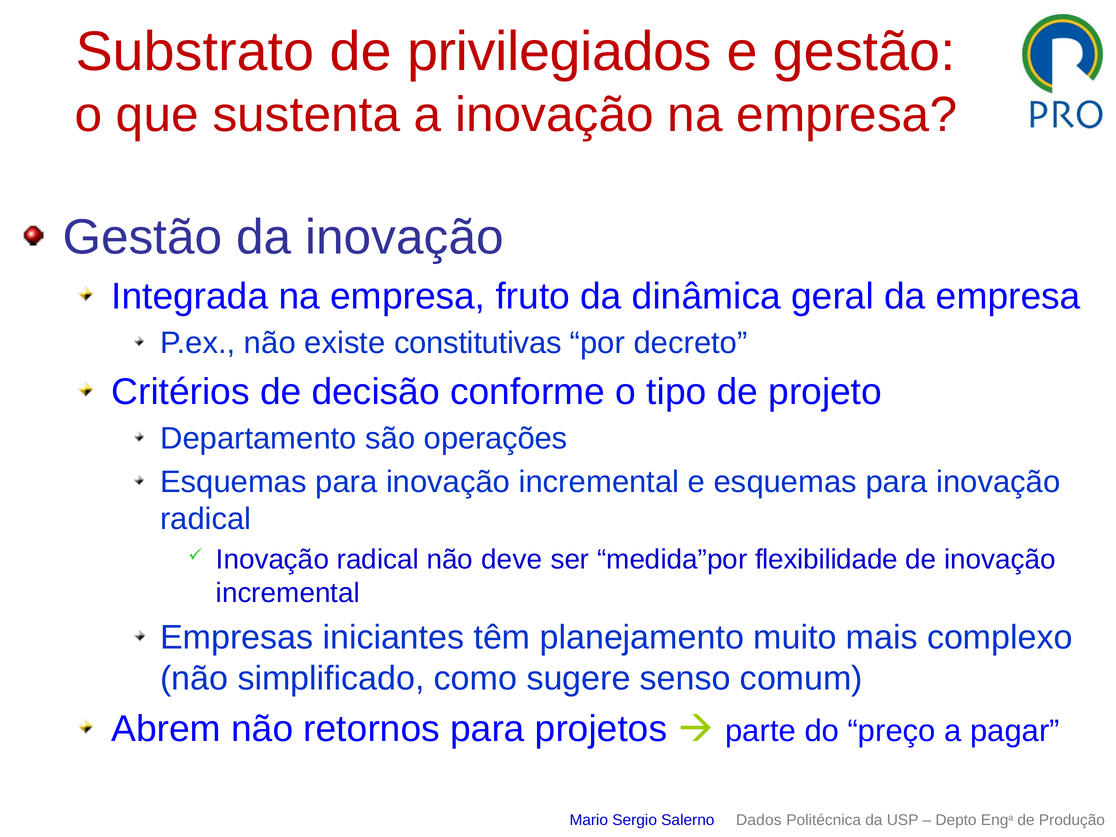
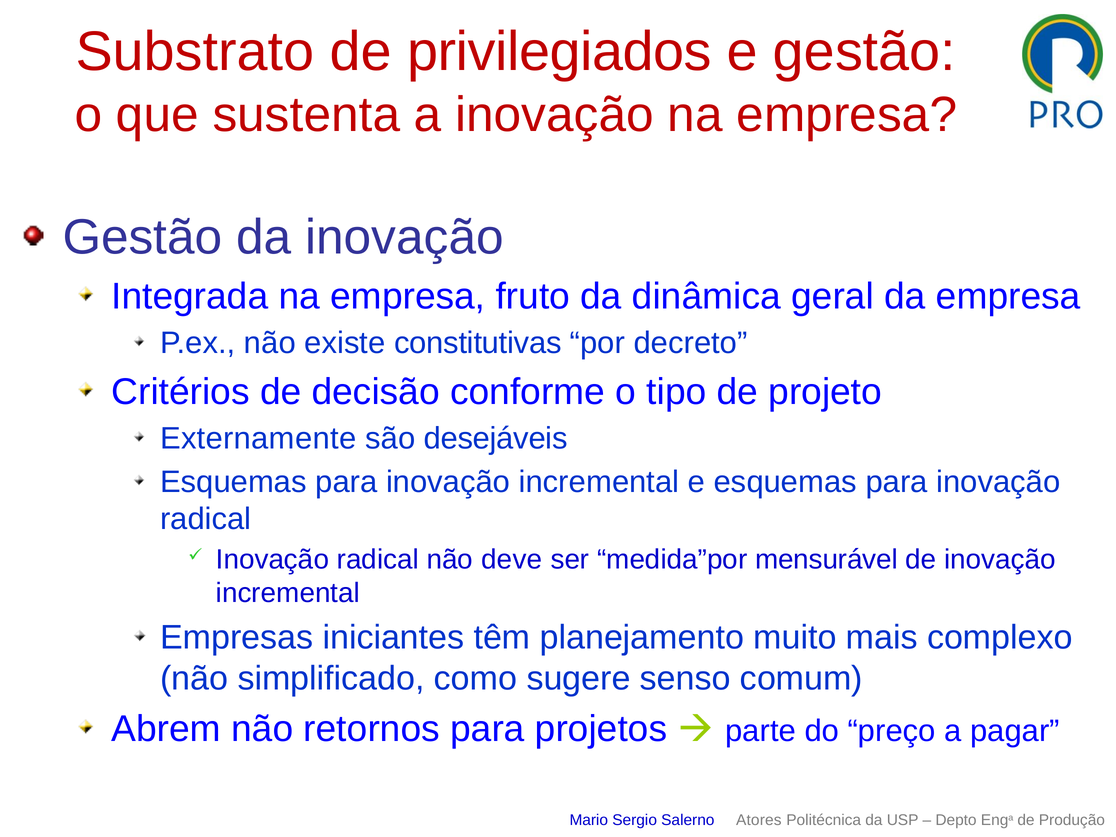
Departamento: Departamento -> Externamente (258, 438)
operações: operações -> desejáveis (496, 438)
flexibilidade: flexibilidade -> mensurável (826, 560)
Dados: Dados -> Atores (759, 820)
